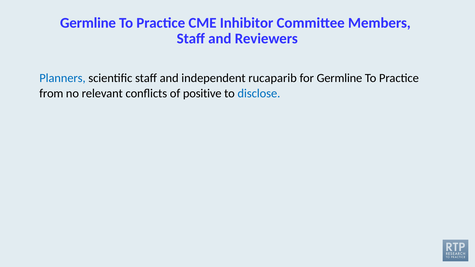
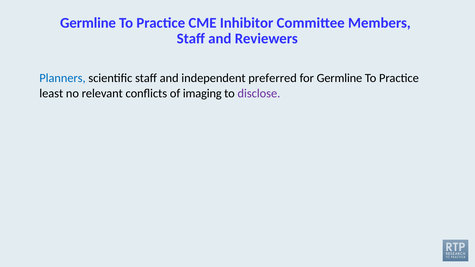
rucaparib: rucaparib -> preferred (273, 78)
from: from -> least (51, 94)
positive: positive -> imaging (202, 94)
disclose colour: blue -> purple (259, 94)
